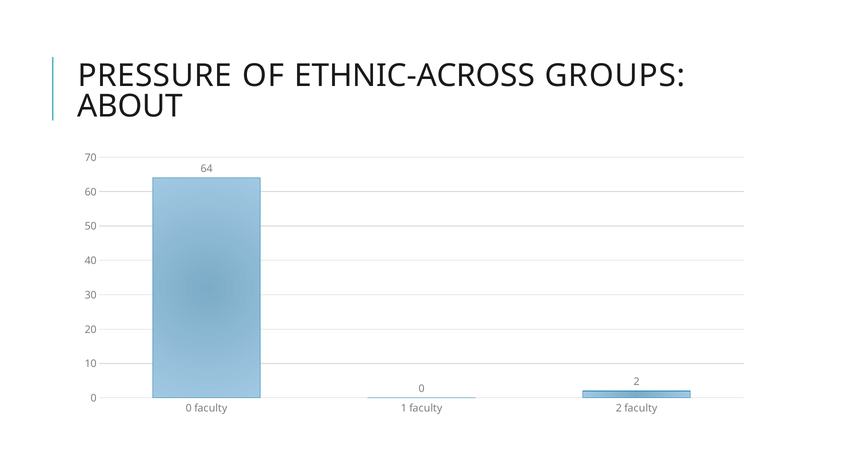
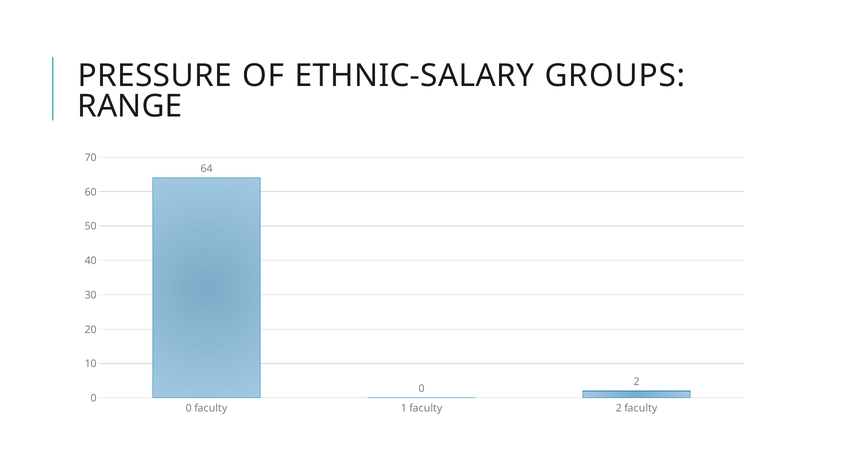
ETHNIC-ACROSS: ETHNIC-ACROSS -> ETHNIC-SALARY (414, 76)
ABOUT: ABOUT -> RANGE (130, 106)
